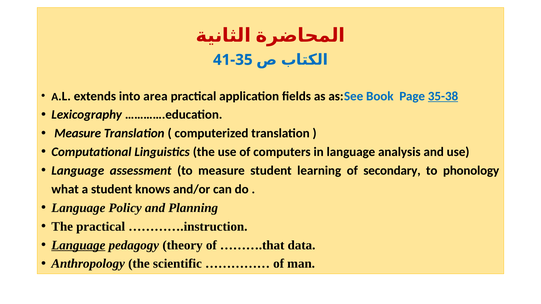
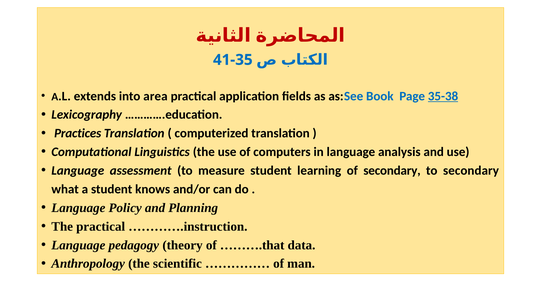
Measure: Measure -> Practices (78, 133)
to phonology: phonology -> secondary (471, 171)
Language underline: present -> none (78, 245)
